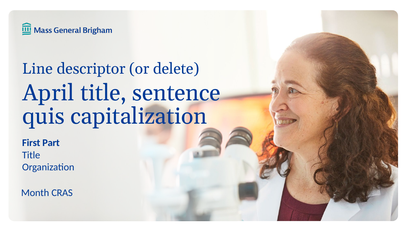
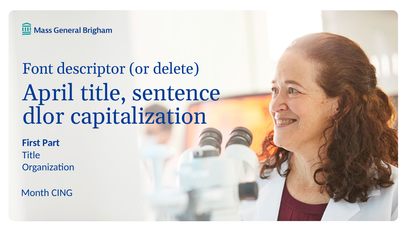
Line: Line -> Font (38, 69)
quis: quis -> dlor (43, 116)
CRAS: CRAS -> CING (62, 193)
